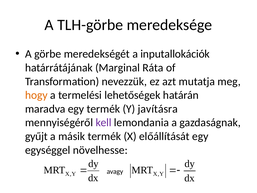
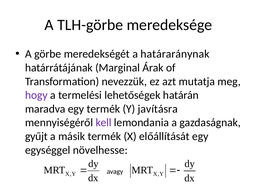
inputallokációk: inputallokációk -> határaránynak (175, 54)
Ráta: Ráta -> Árak (153, 68)
hogy colour: orange -> purple (36, 95)
